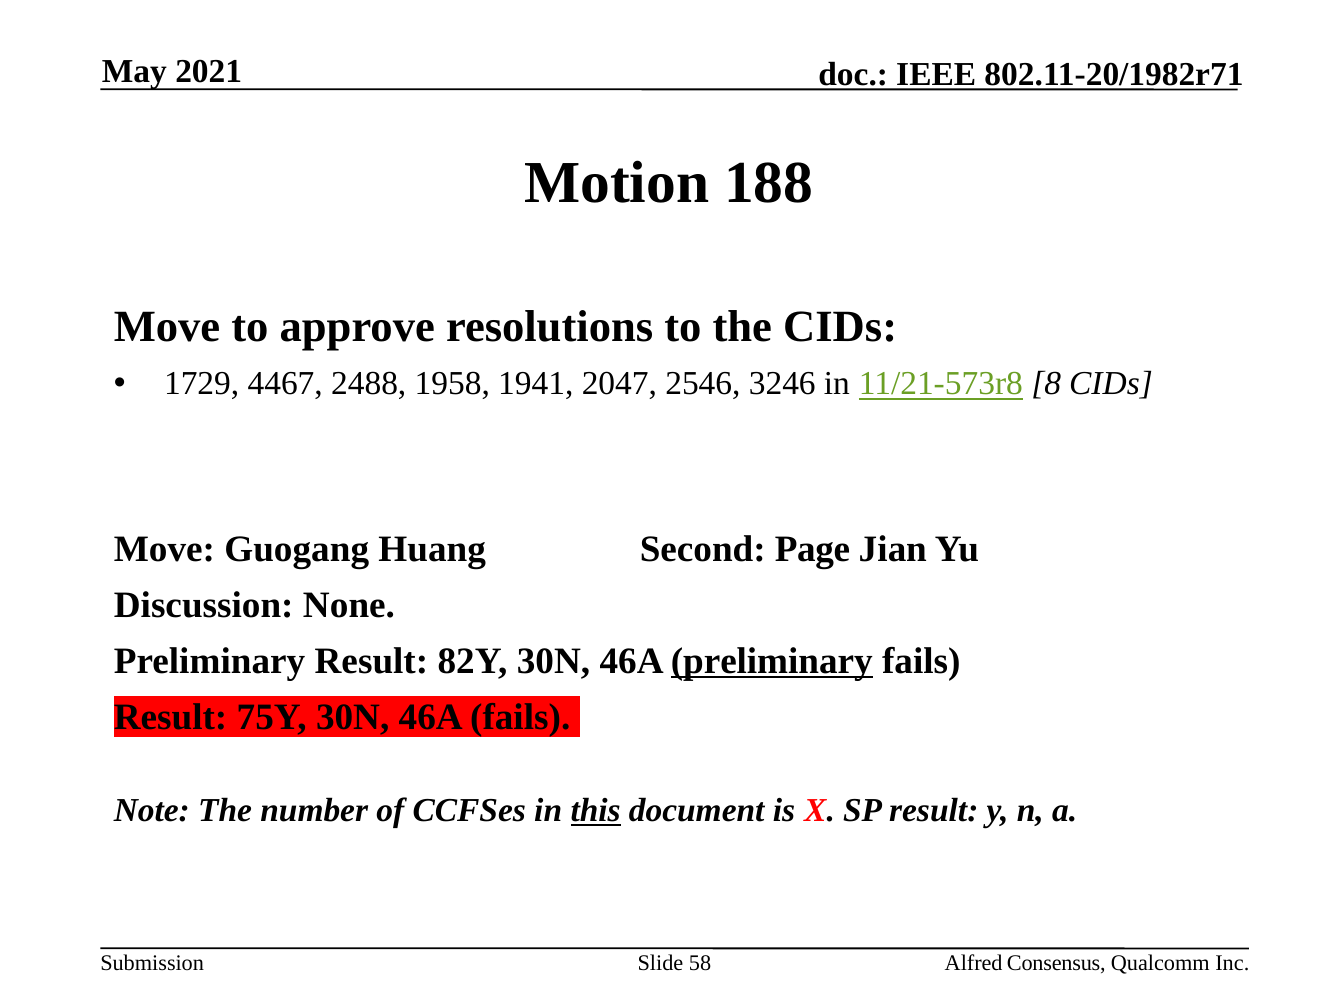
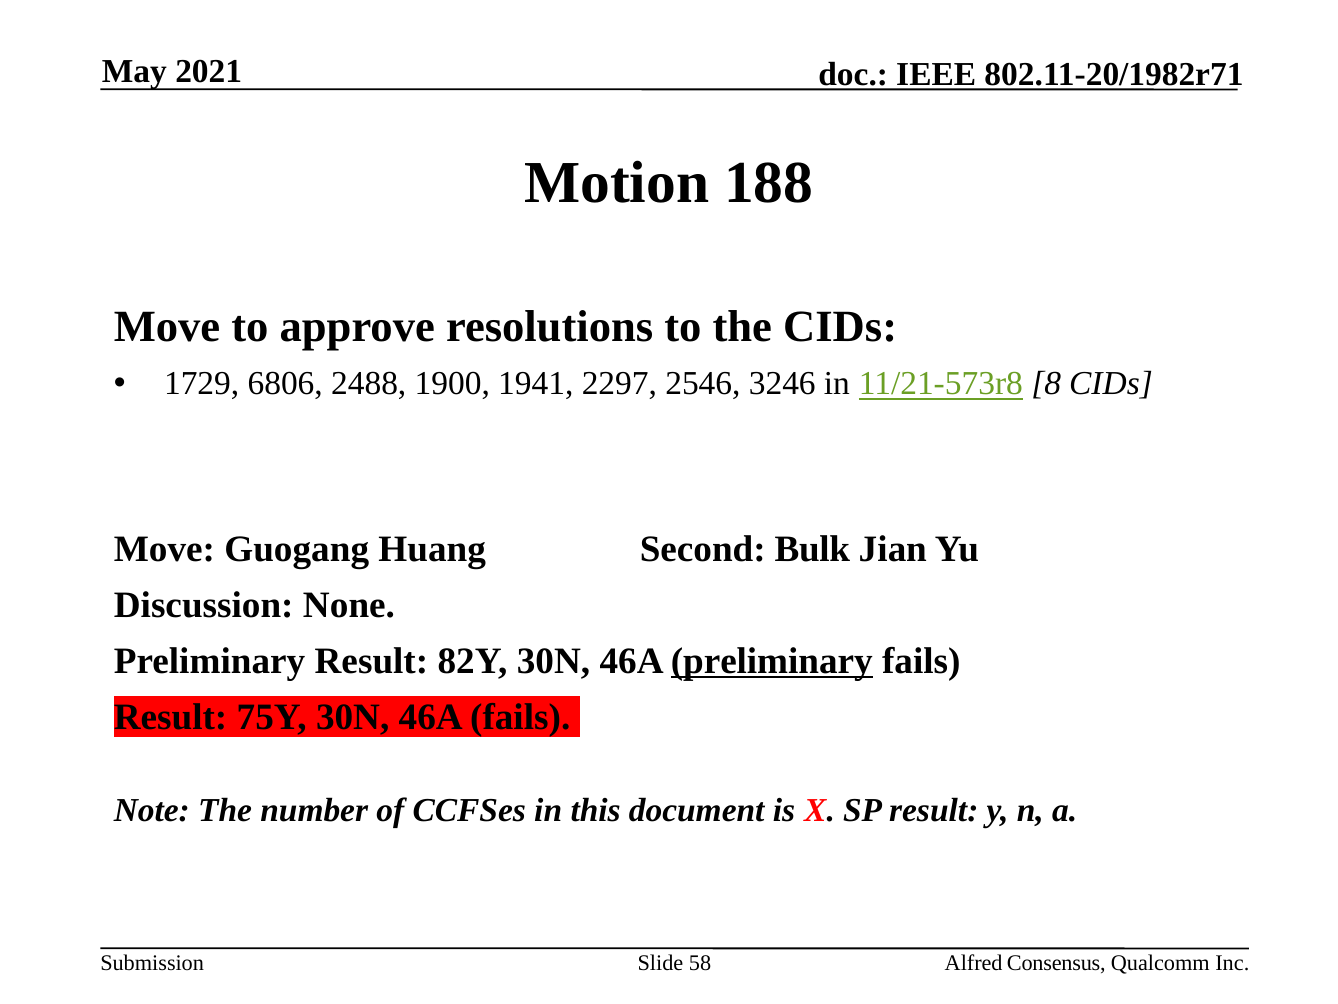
4467: 4467 -> 6806 (285, 384)
1958: 1958 -> 1900 (452, 384)
2047: 2047 -> 2297 (619, 384)
Page: Page -> Bulk (812, 549)
this underline: present -> none (596, 810)
